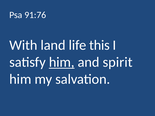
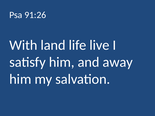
91:76: 91:76 -> 91:26 (35, 15)
this: this -> live (99, 45)
him underline: present -> none (62, 62)
spirit: spirit -> away (118, 62)
